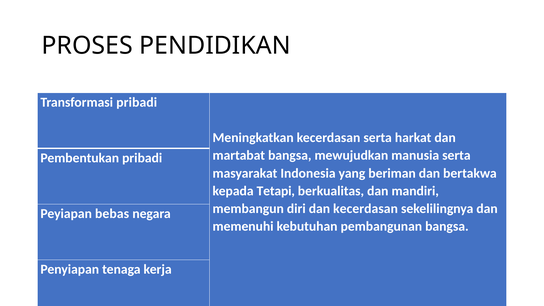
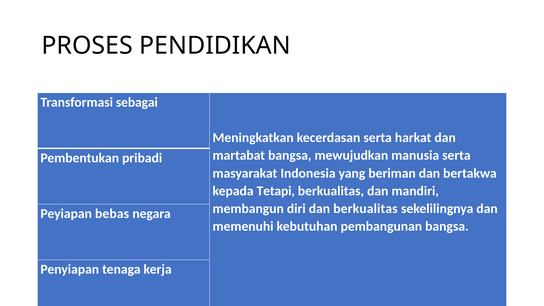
Transformasi pribadi: pribadi -> sebagai (137, 102)
dan kecerdasan: kecerdasan -> berkualitas (365, 209)
